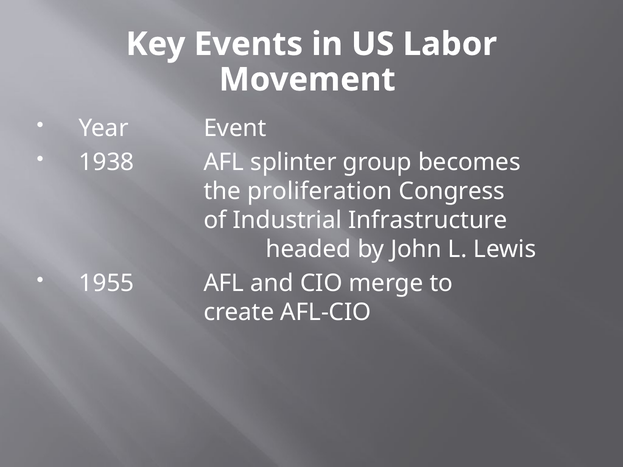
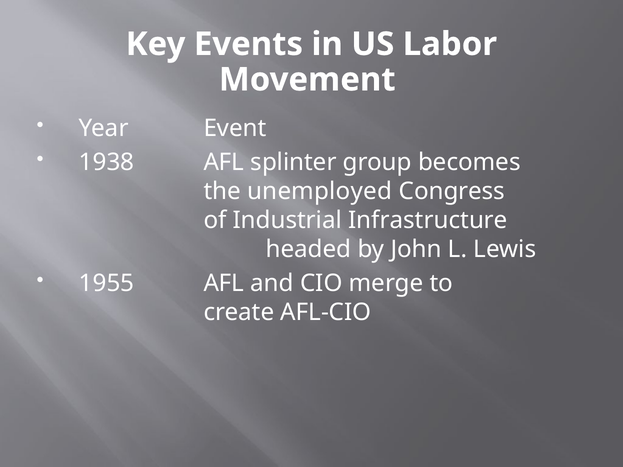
proliferation: proliferation -> unemployed (320, 191)
